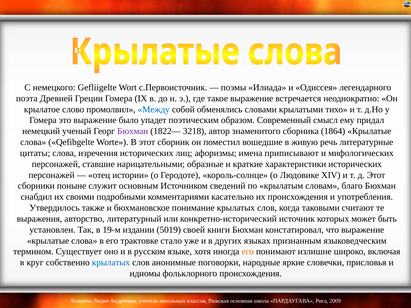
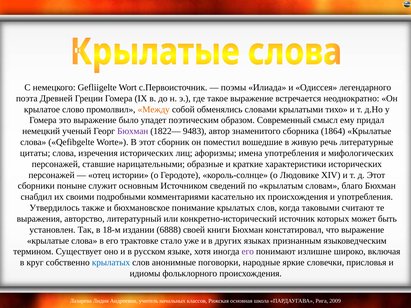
Между colour: blue -> orange (154, 109)
3218: 3218 -> 9483 (195, 131)
имена приписывают: приписывают -> употребления (292, 153)
19-м: 19-м -> 18-м (112, 230)
5019: 5019 -> 6888 (169, 230)
его colour: orange -> purple (248, 252)
